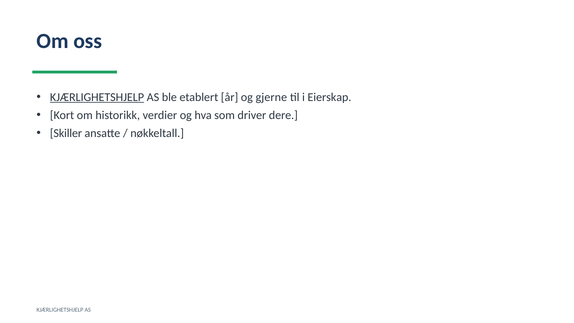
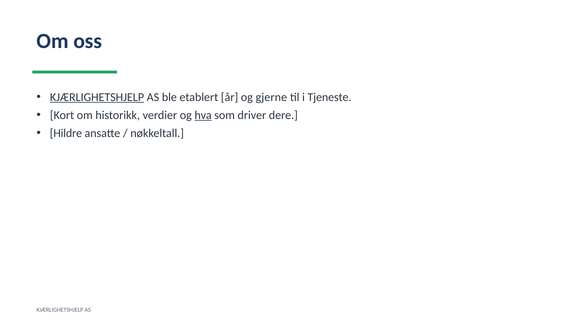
Eierskap: Eierskap -> Tjeneste (329, 97)
hva underline: none -> present (203, 115)
Skiller: Skiller -> Hildre (66, 133)
